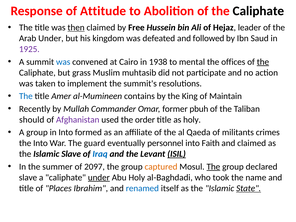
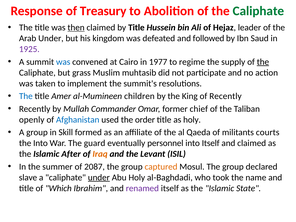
Attitude: Attitude -> Treasury (103, 11)
Caliphate colour: black -> green (258, 11)
by Free: Free -> Title (136, 28)
1938: 1938 -> 1977 (158, 62)
mental: mental -> regime (192, 62)
offices: offices -> supply (233, 62)
contains: contains -> children (139, 96)
of Maintain: Maintain -> Recently (225, 96)
pbuh: pbuh -> chief (199, 109)
should: should -> openly (32, 120)
Afghanistan colour: purple -> blue (78, 120)
in Into: Into -> Skill (66, 132)
crimes: crimes -> courts (268, 132)
into Faith: Faith -> Itself (211, 143)
Islamic Slave: Slave -> After (71, 154)
Iraq colour: blue -> orange (100, 154)
ISIL underline: present -> none (177, 154)
2097: 2097 -> 2087 (94, 167)
The underline: present -> none (213, 167)
Places: Places -> Which (58, 188)
renamed colour: blue -> purple (142, 188)
State underline: present -> none (249, 188)
